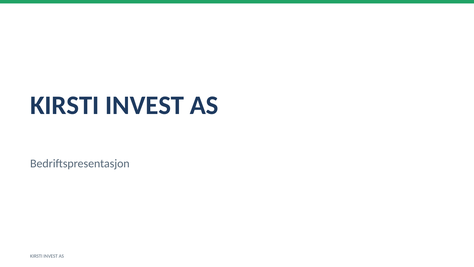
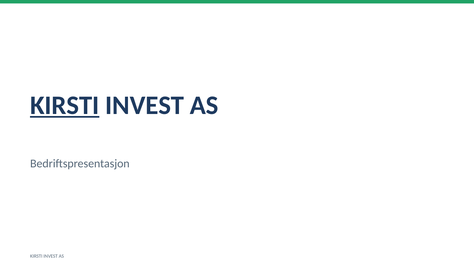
KIRSTI underline: none -> present (65, 105)
